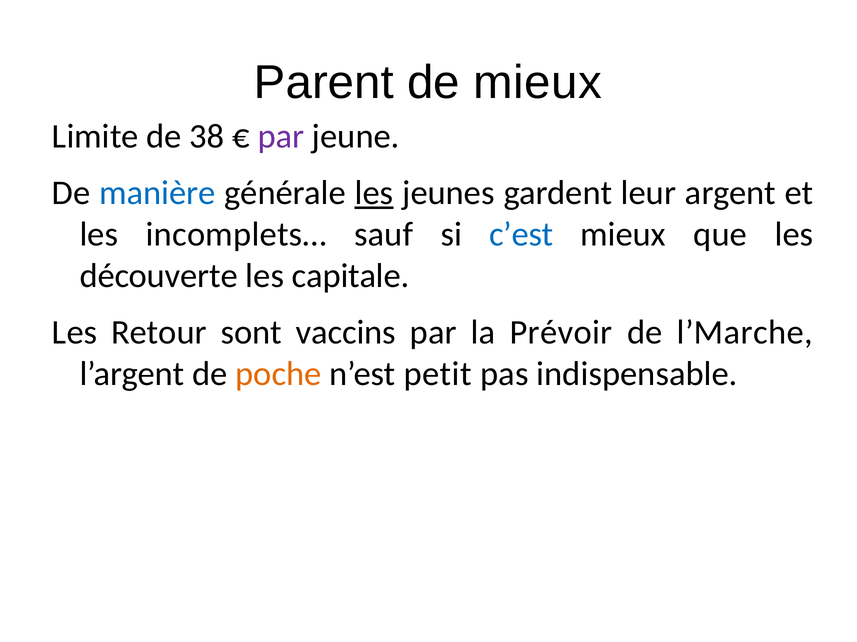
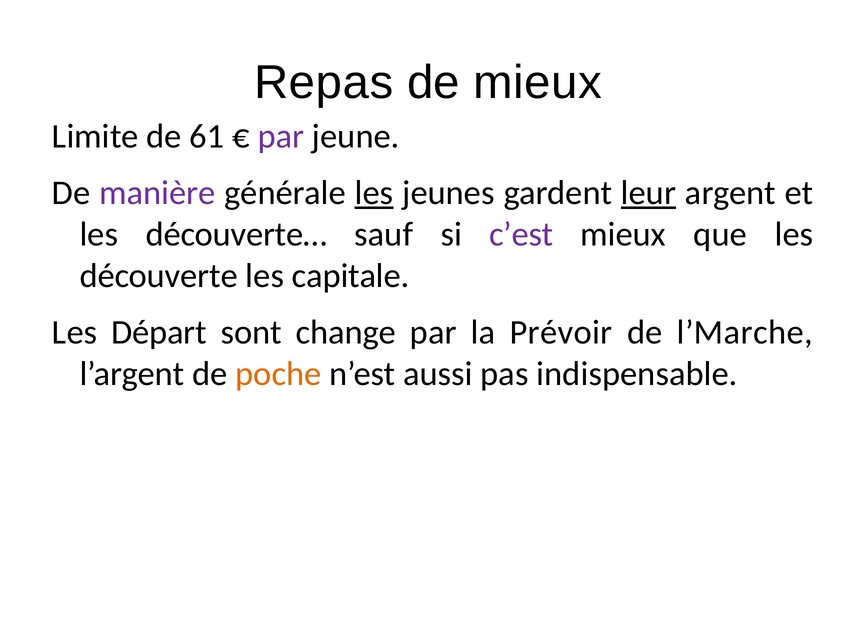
Parent: Parent -> Repas (324, 83)
38: 38 -> 61 (207, 136)
manière colour: blue -> purple (157, 193)
leur underline: none -> present (649, 193)
incomplets…: incomplets… -> découverte… (236, 235)
c’est colour: blue -> purple (521, 235)
Retour: Retour -> Départ (159, 333)
vaccins: vaccins -> change (346, 333)
petit: petit -> aussi (438, 374)
